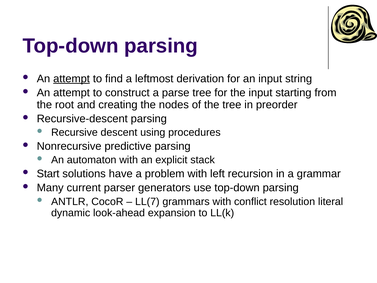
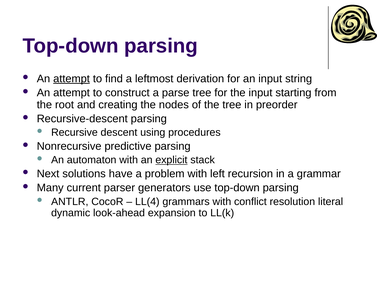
explicit underline: none -> present (171, 160)
Start: Start -> Next (48, 174)
LL(7: LL(7 -> LL(4 (147, 201)
